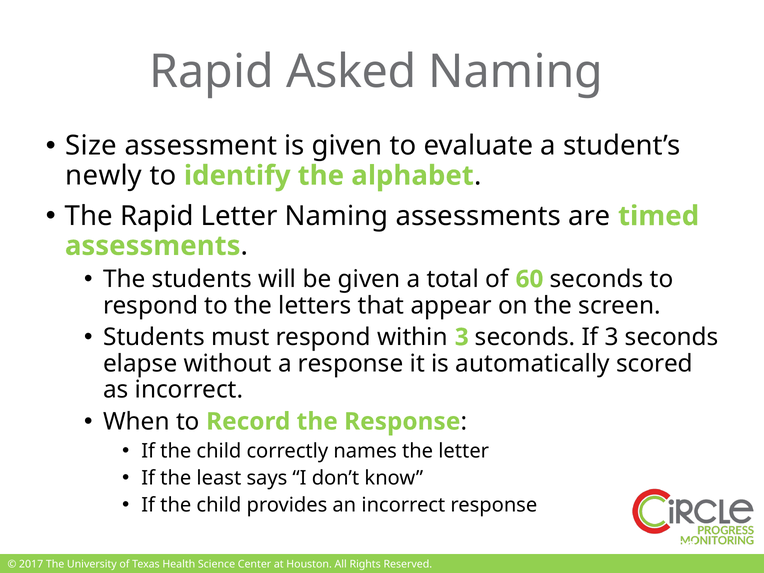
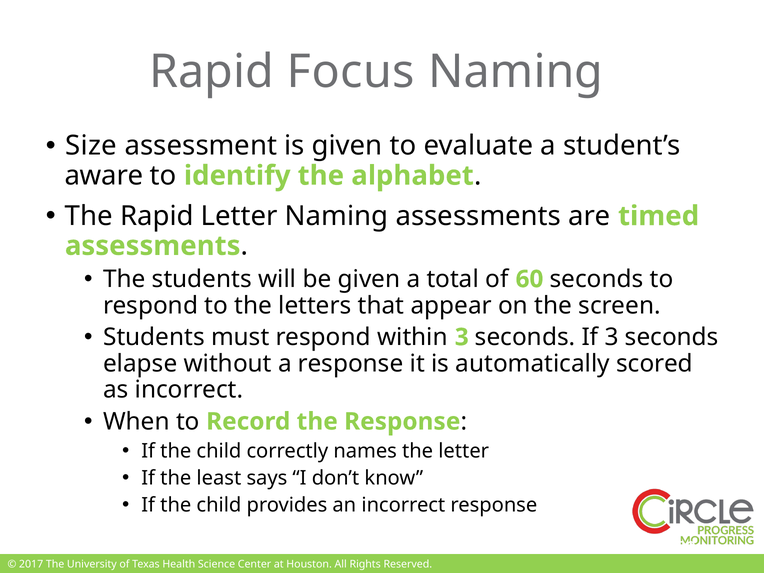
Asked: Asked -> Focus (351, 72)
newly: newly -> aware (104, 176)
